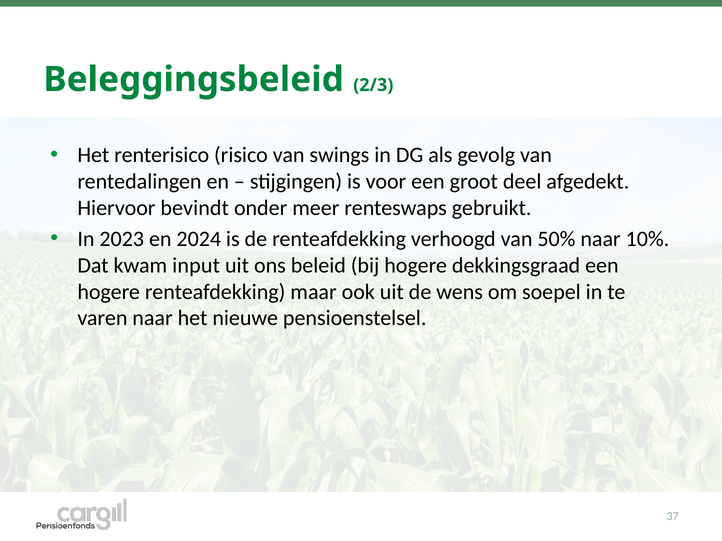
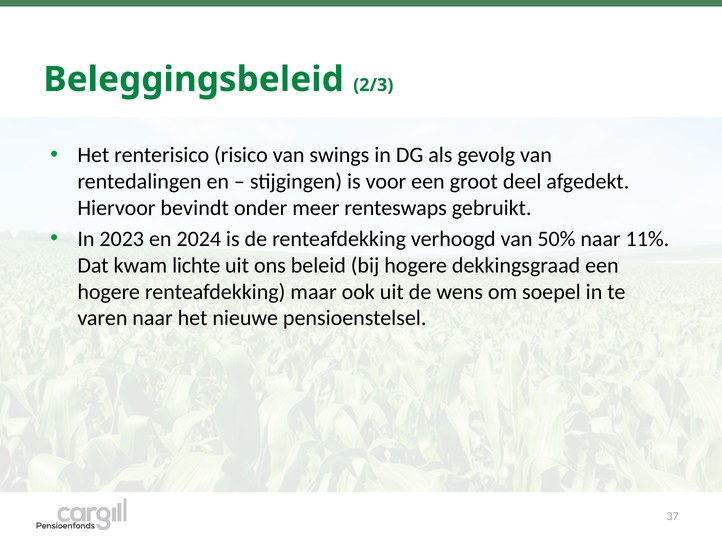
10%: 10% -> 11% (647, 239)
input: input -> lichte (196, 266)
